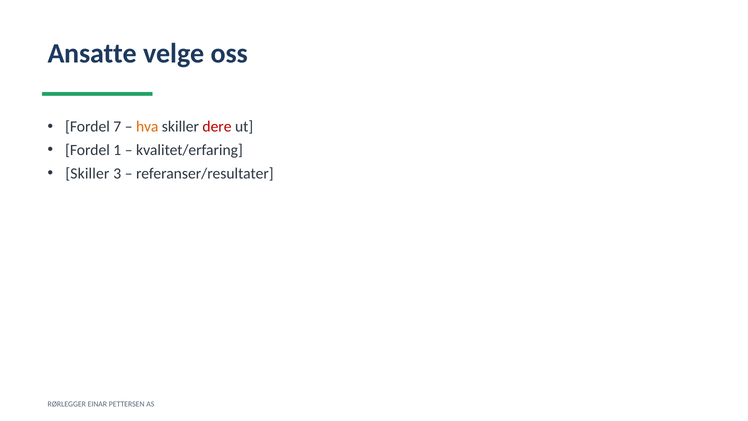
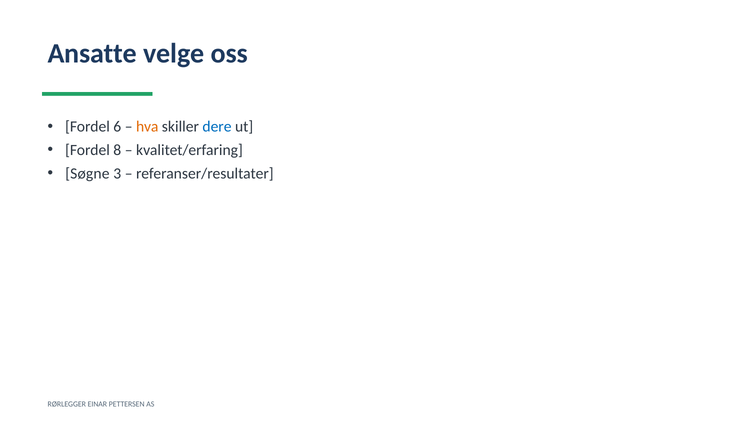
7: 7 -> 6 (117, 127)
dere colour: red -> blue (217, 127)
1: 1 -> 8 (117, 150)
Skiller: Skiller -> Søgne (87, 173)
